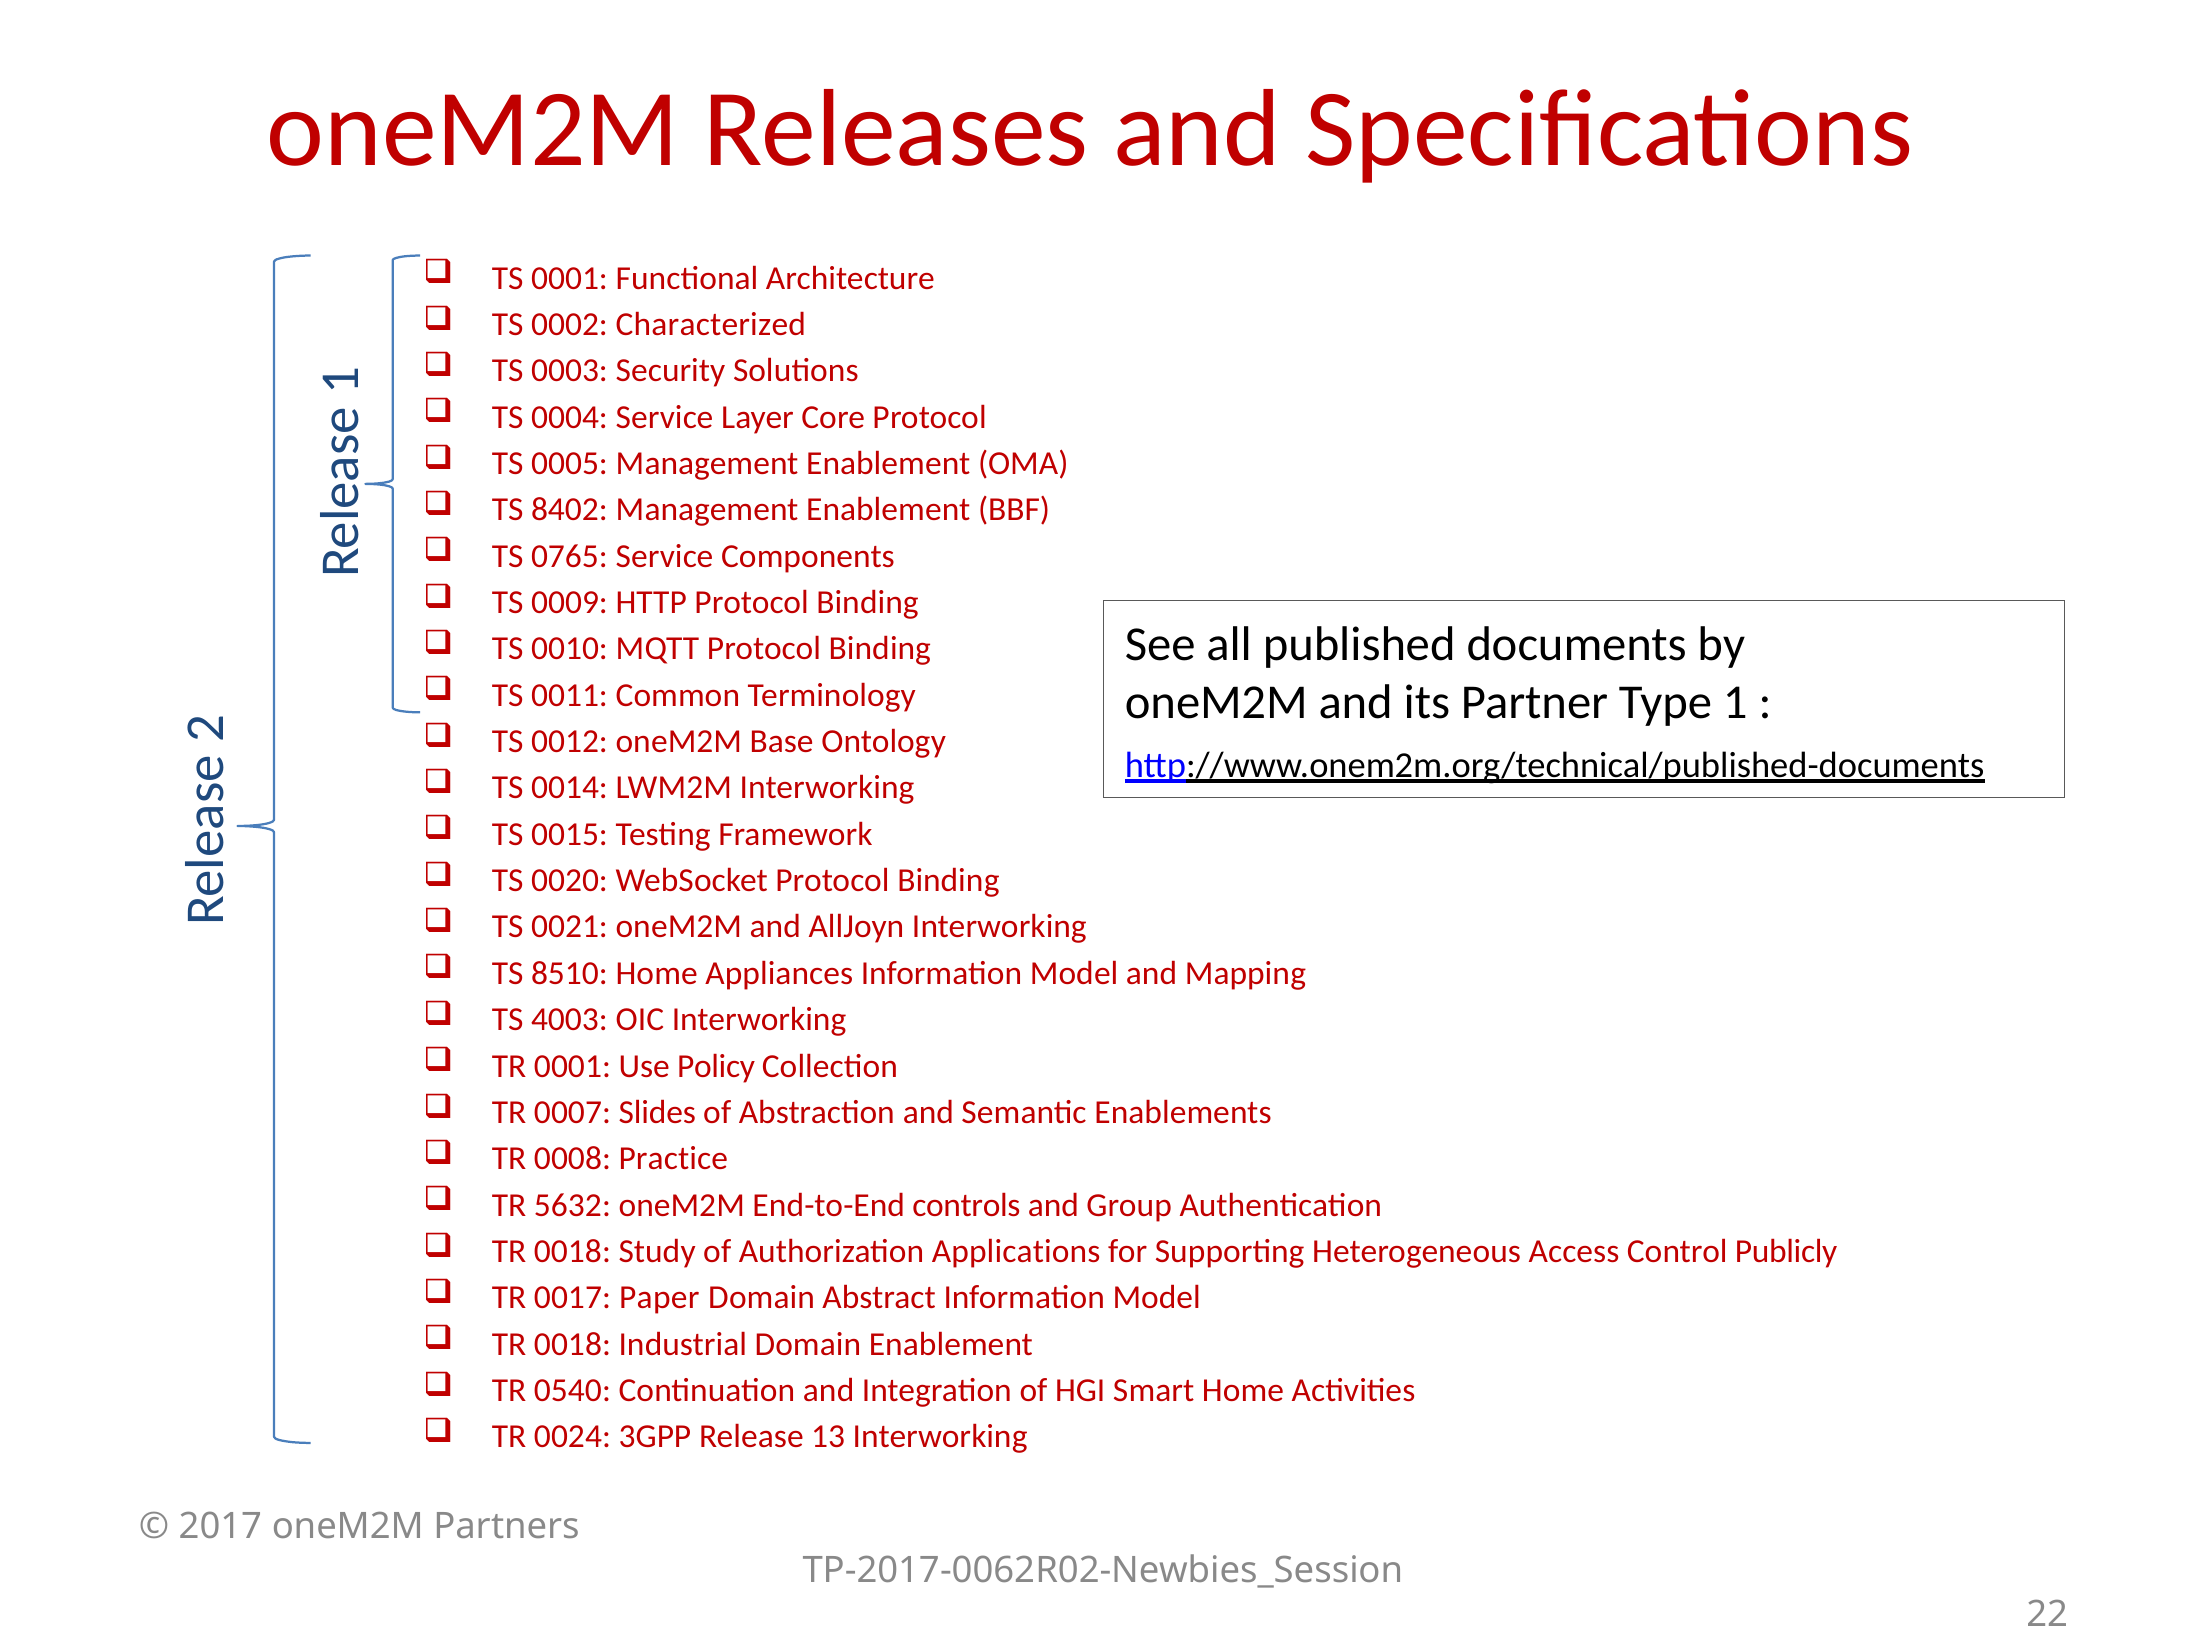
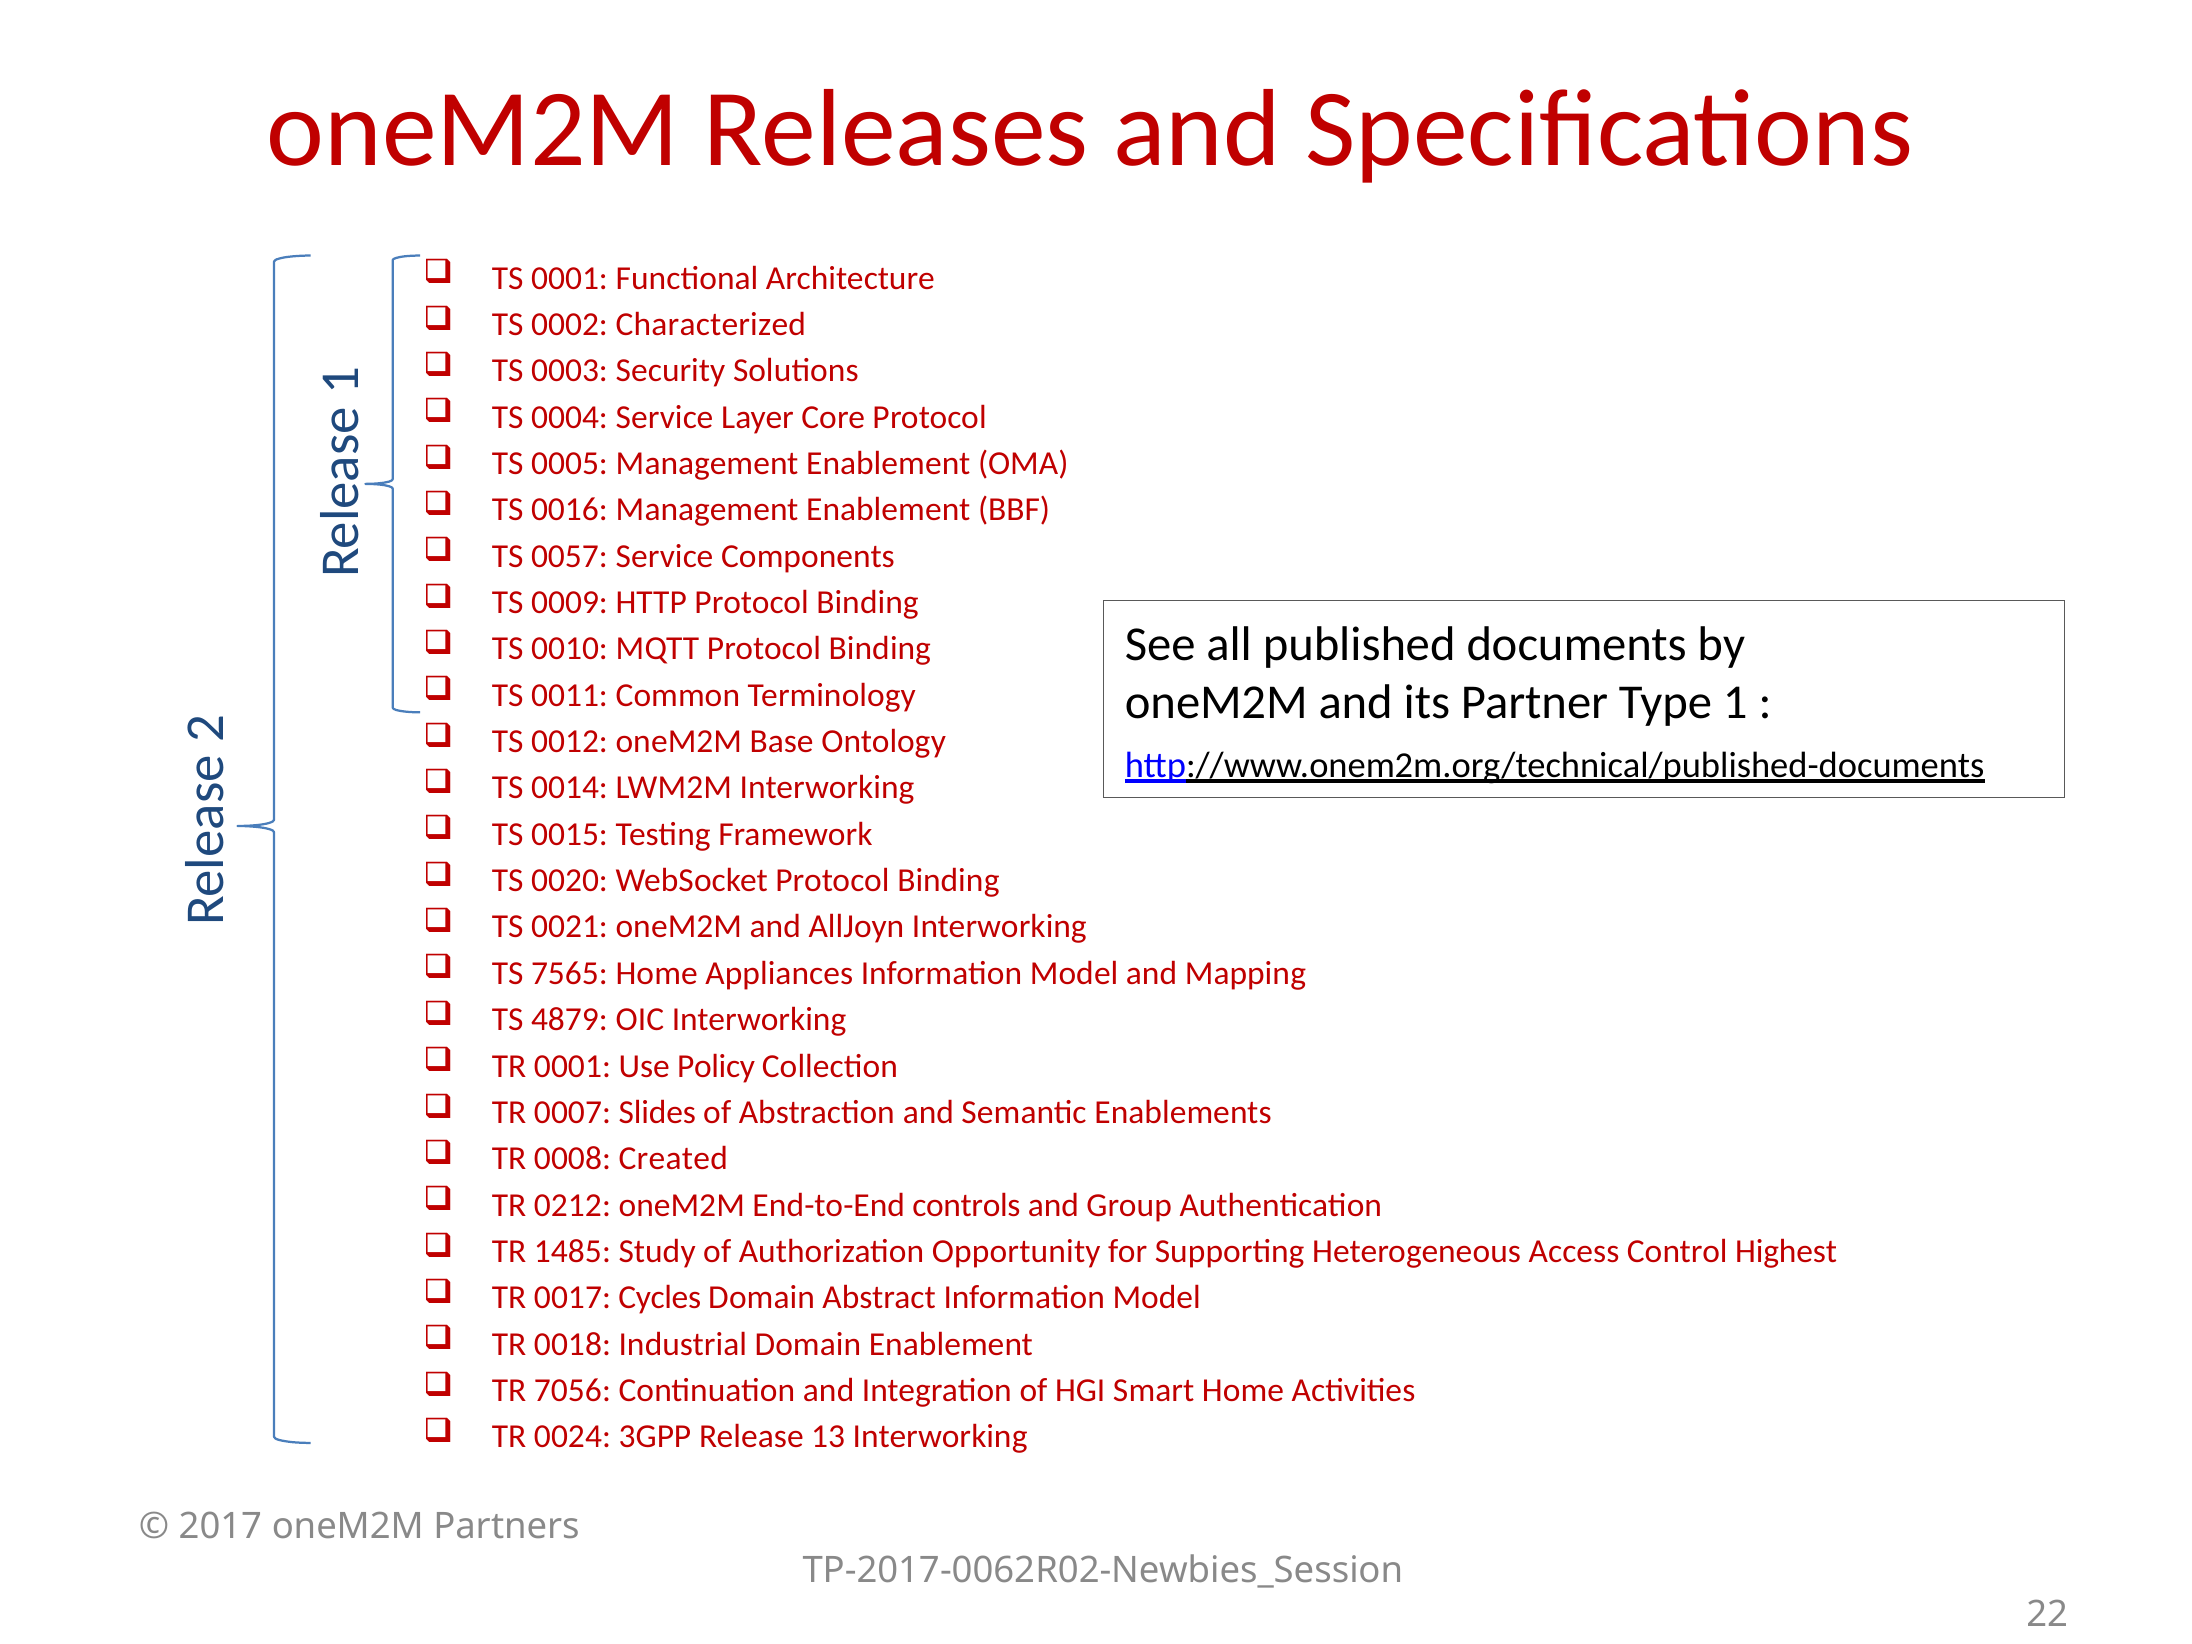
8402: 8402 -> 0016 (569, 510)
0765: 0765 -> 0057 (569, 556)
8510: 8510 -> 7565 (569, 973)
4003: 4003 -> 4879 (569, 1020)
Practice: Practice -> Created (673, 1159)
5632: 5632 -> 0212 (572, 1205)
0018: 0018 -> 1485 (572, 1251)
Applications: Applications -> Opportunity (1016, 1251)
Publicly: Publicly -> Highest (1786, 1251)
Paper: Paper -> Cycles (660, 1298)
0540: 0540 -> 7056 (572, 1390)
